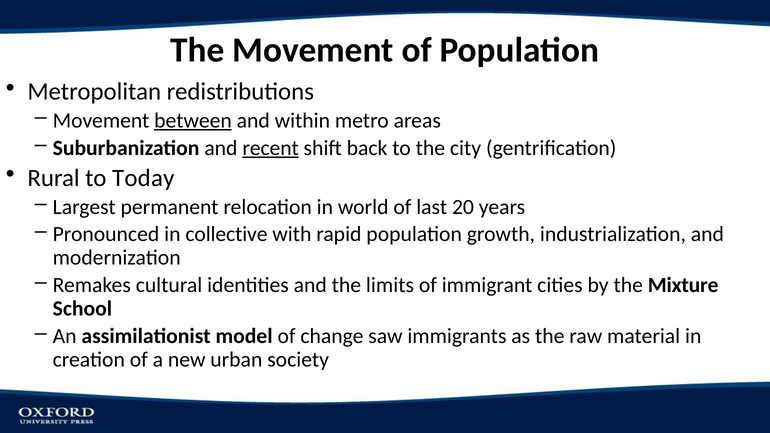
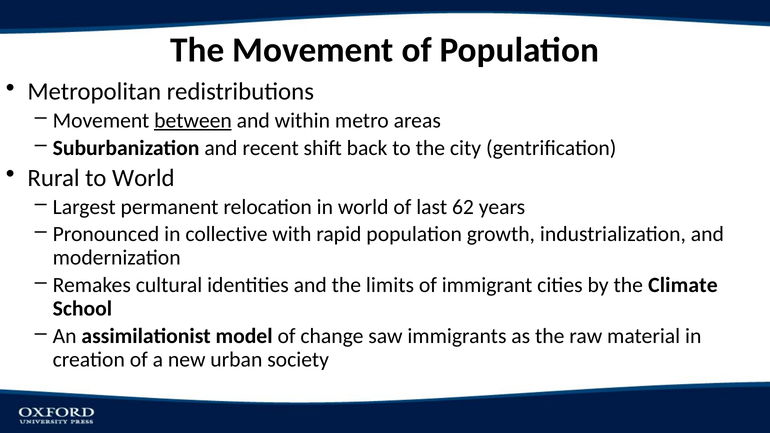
recent underline: present -> none (271, 148)
to Today: Today -> World (143, 178)
20: 20 -> 62 (463, 207)
Mixture: Mixture -> Climate (683, 285)
